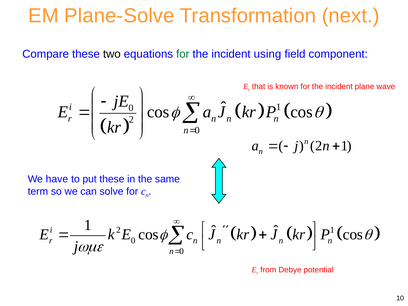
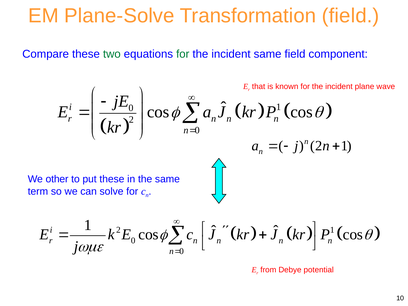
Transformation next: next -> field (351, 16)
two colour: black -> green (112, 54)
incident using: using -> same (268, 54)
have: have -> other (57, 179)
